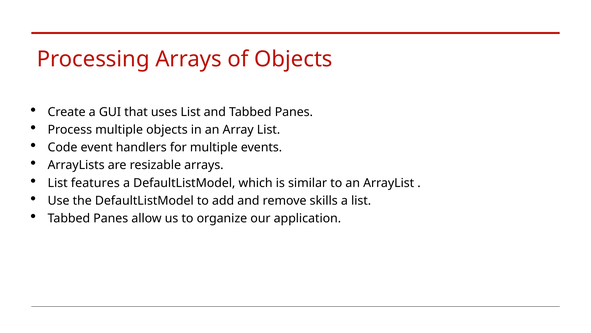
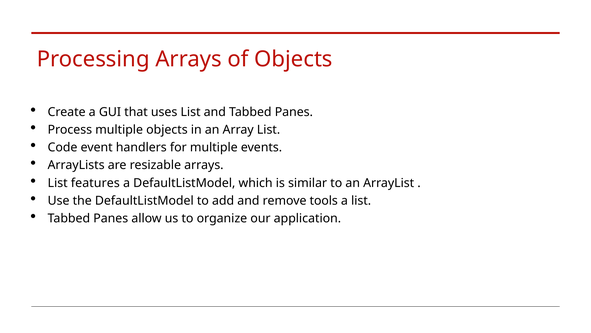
skills: skills -> tools (324, 200)
